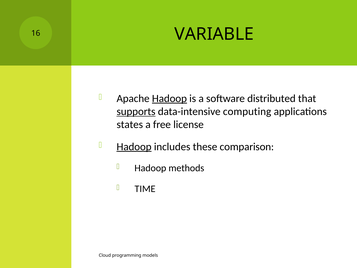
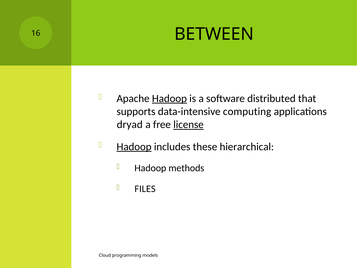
VARIABLE: VARIABLE -> BETWEEN (214, 34)
supports underline: present -> none (136, 111)
states: states -> dryad (130, 125)
license underline: none -> present (189, 125)
comparison: comparison -> hierarchical (247, 147)
TIME: TIME -> FILES (145, 189)
